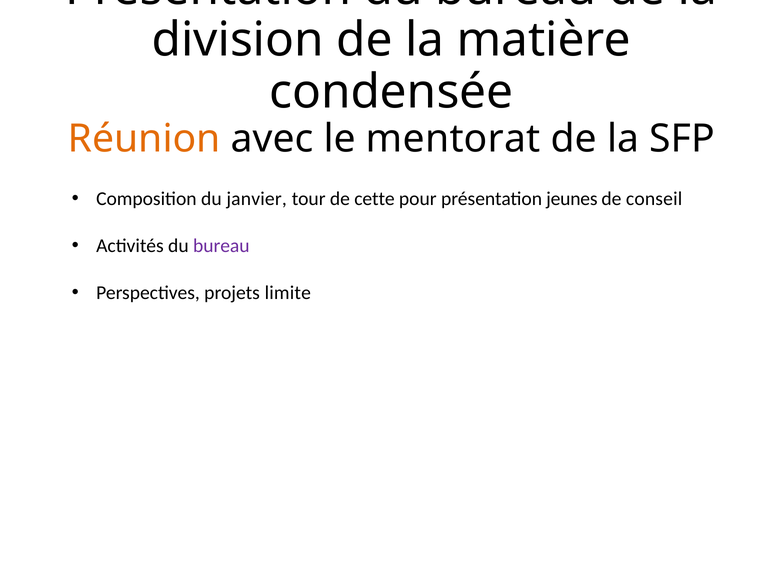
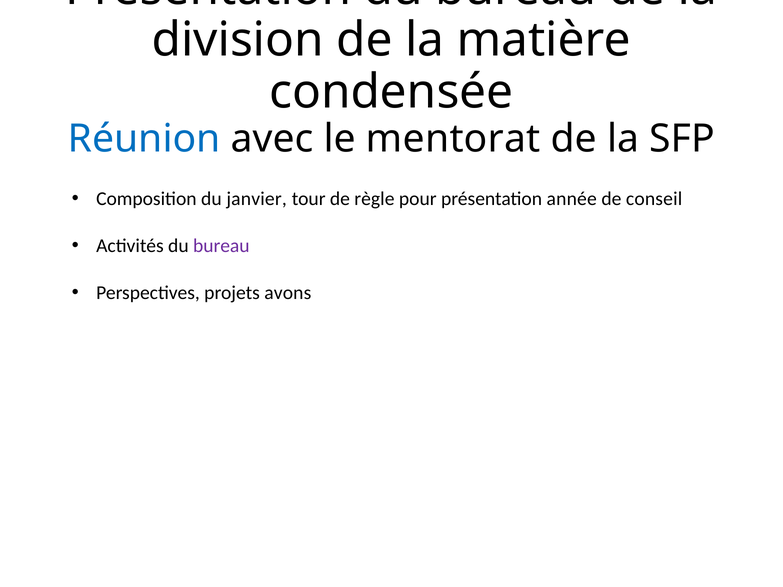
Réunion colour: orange -> blue (144, 139)
cette: cette -> règle (374, 199)
jeunes: jeunes -> année (572, 199)
limite: limite -> avons (288, 293)
